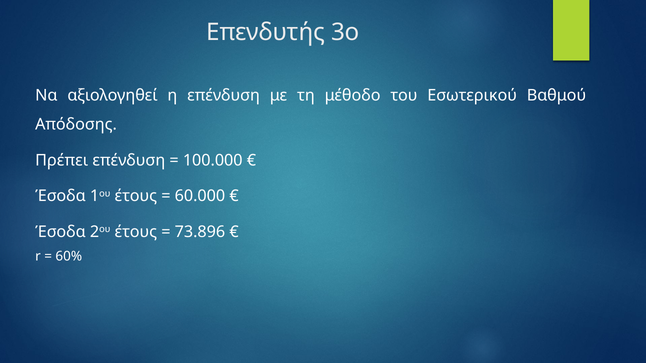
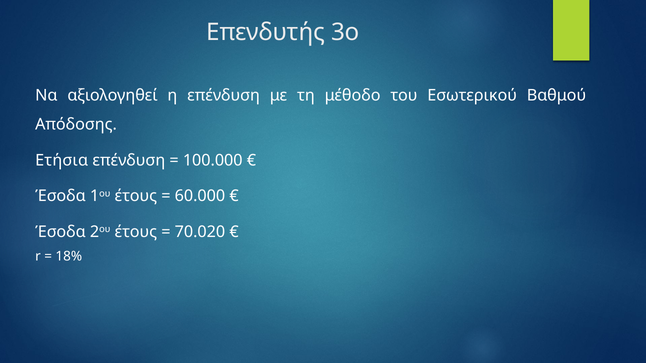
Πρέπει: Πρέπει -> Ετήσια (62, 160)
73.896: 73.896 -> 70.020 (200, 232)
60%: 60% -> 18% (69, 256)
